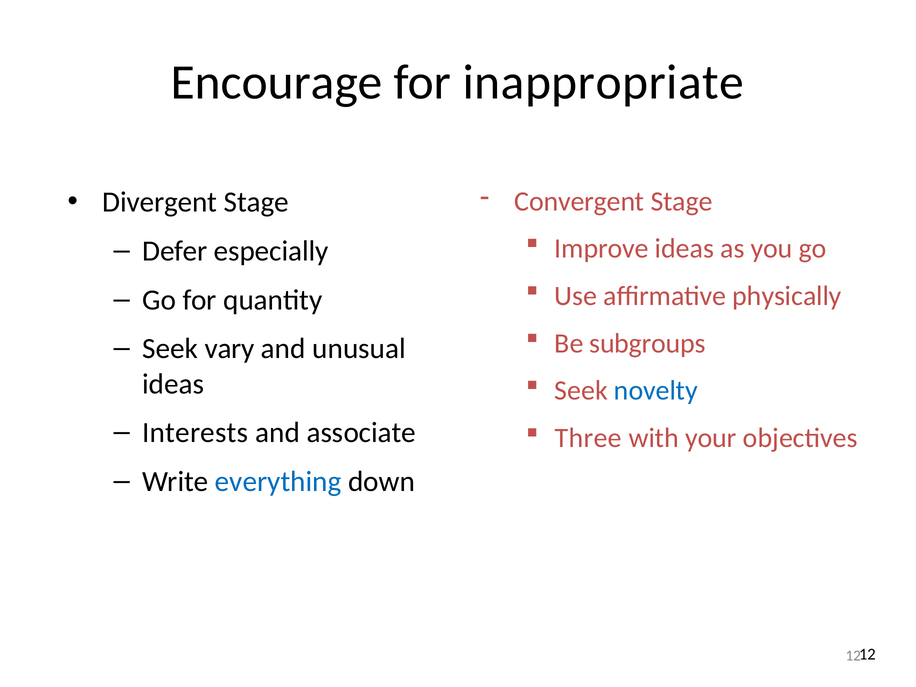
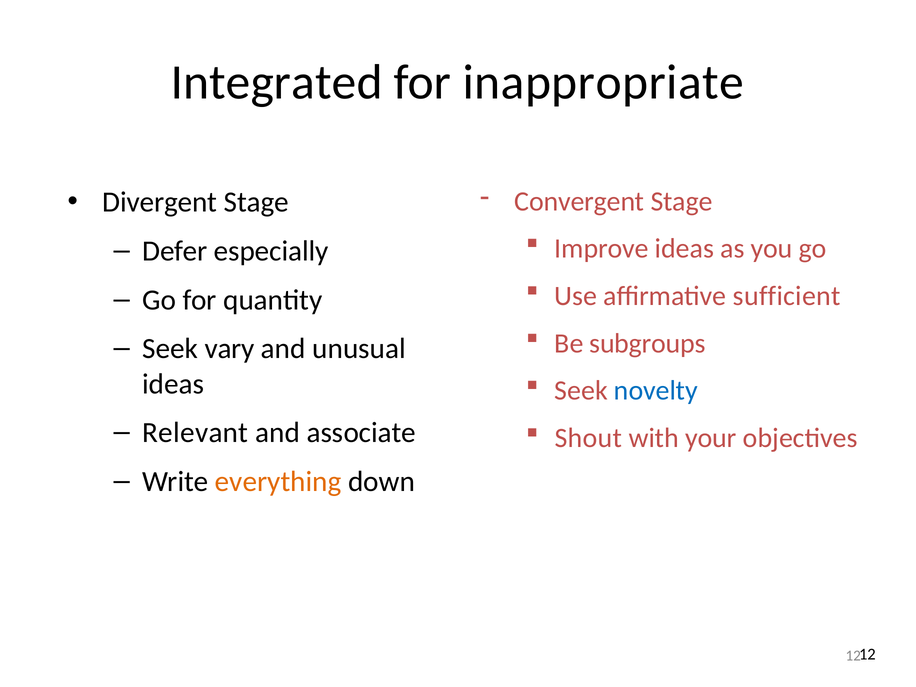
Encourage: Encourage -> Integrated (277, 82)
physically: physically -> sufficient (787, 296)
Interests: Interests -> Relevant (195, 433)
Three: Three -> Shout (588, 438)
everything colour: blue -> orange (278, 482)
